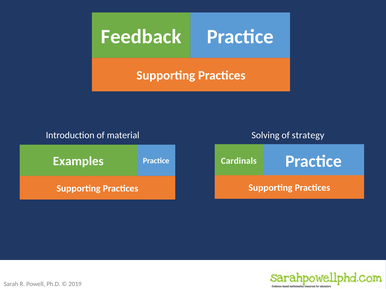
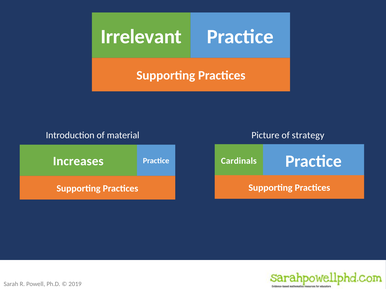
Feedback: Feedback -> Irrelevant (141, 37)
Solving: Solving -> Picture (265, 135)
Examples: Examples -> Increases (78, 161)
